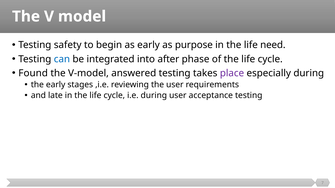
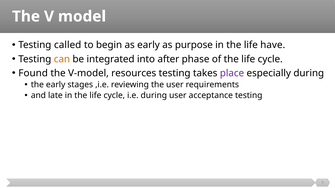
safety: safety -> called (68, 45)
need: need -> have (273, 45)
can colour: blue -> orange (62, 59)
answered: answered -> resources (134, 73)
